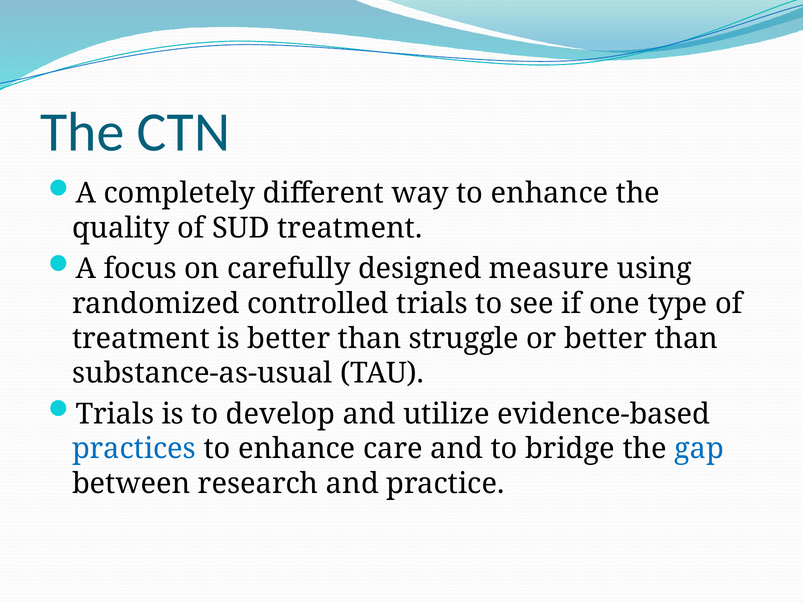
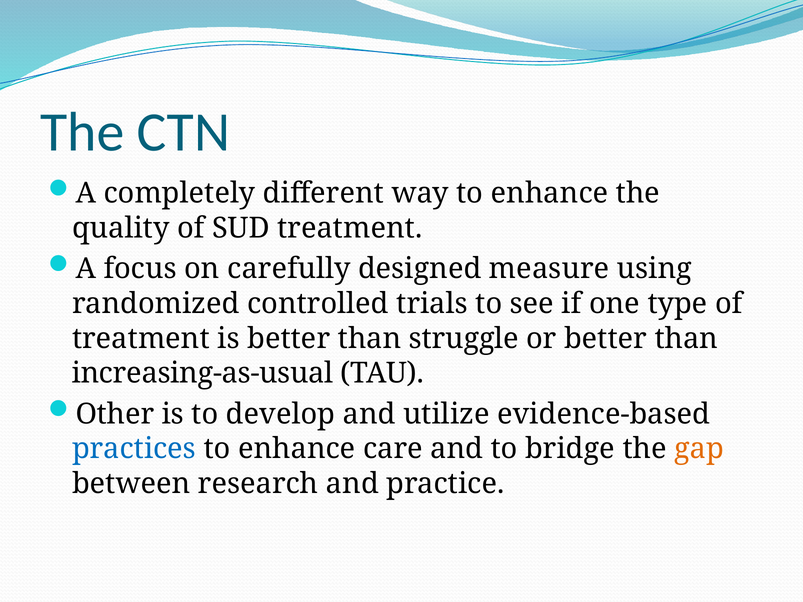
substance-as-usual: substance-as-usual -> increasing-as-usual (202, 374)
Trials: Trials -> Other (115, 414)
gap colour: blue -> orange (699, 449)
